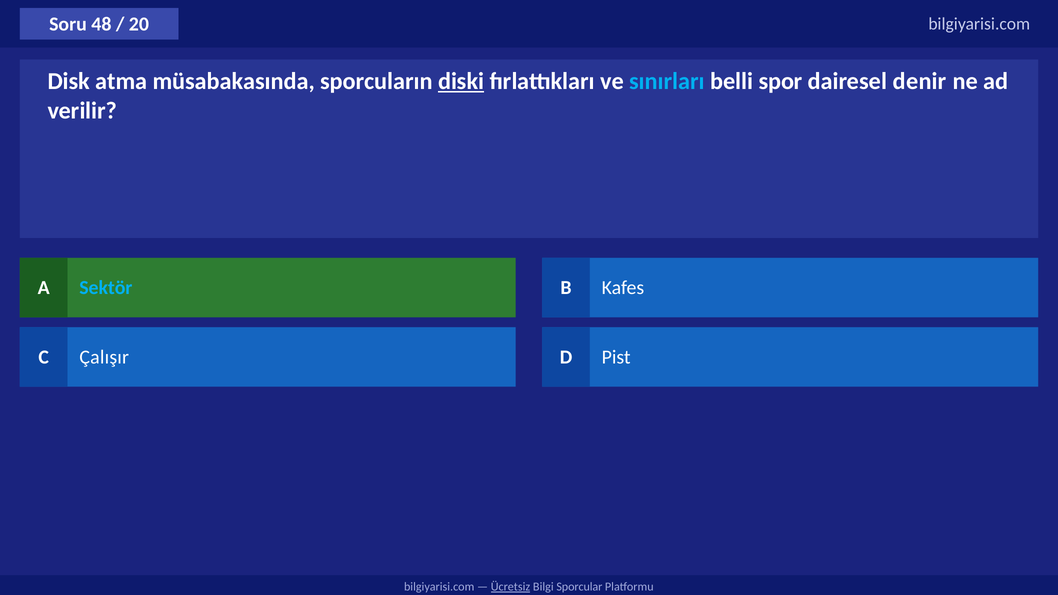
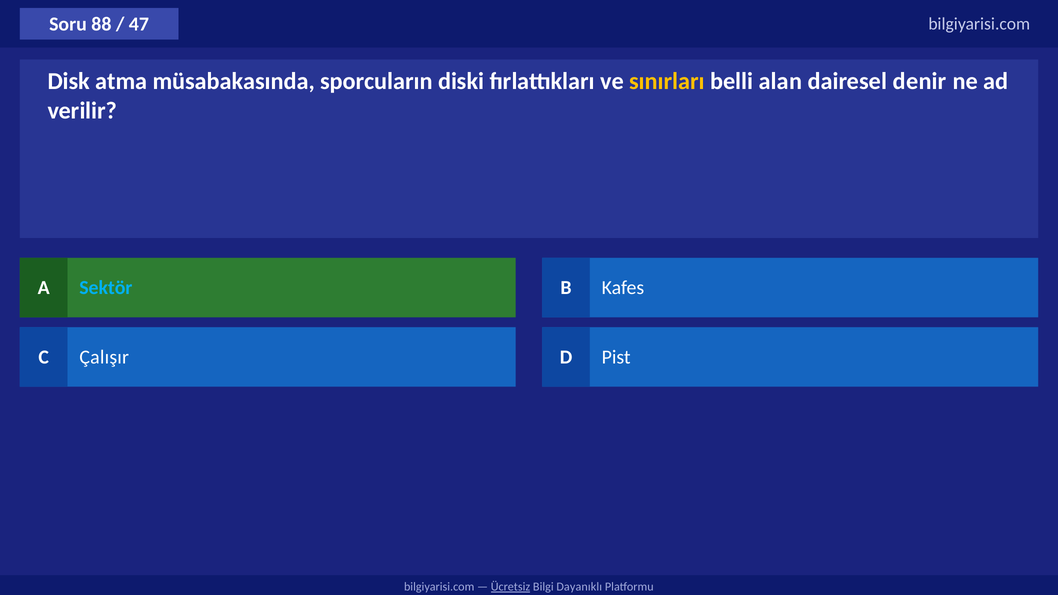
48: 48 -> 88 (101, 24)
20: 20 -> 47 (139, 24)
diski underline: present -> none (461, 81)
sınırları colour: light blue -> yellow (667, 81)
spor: spor -> alan (780, 81)
Sporcular: Sporcular -> Dayanıklı (579, 587)
